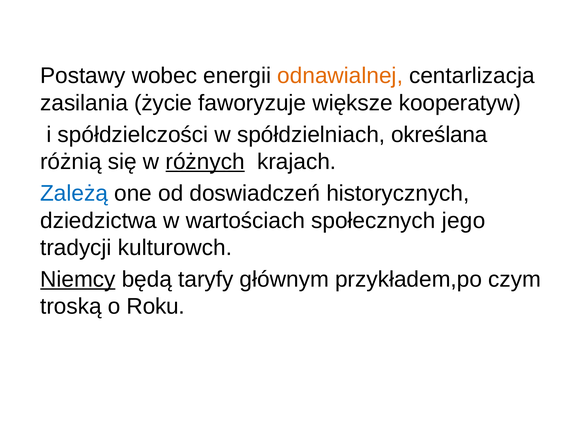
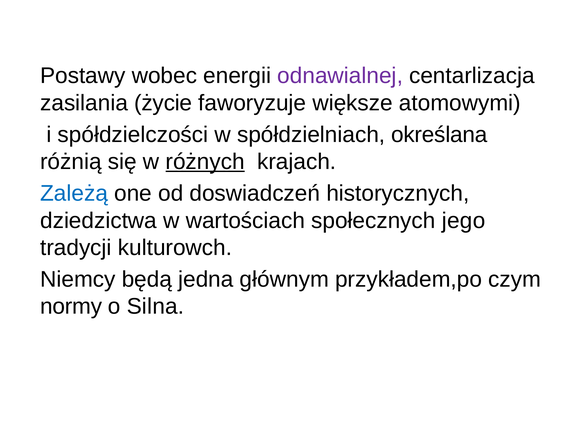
odnawialnej colour: orange -> purple (340, 76)
kooperatyw: kooperatyw -> atomowymi (460, 103)
Niemcy underline: present -> none (78, 280)
taryfy: taryfy -> jedna (206, 280)
troską: troską -> normy (71, 307)
Roku: Roku -> Silna (155, 307)
